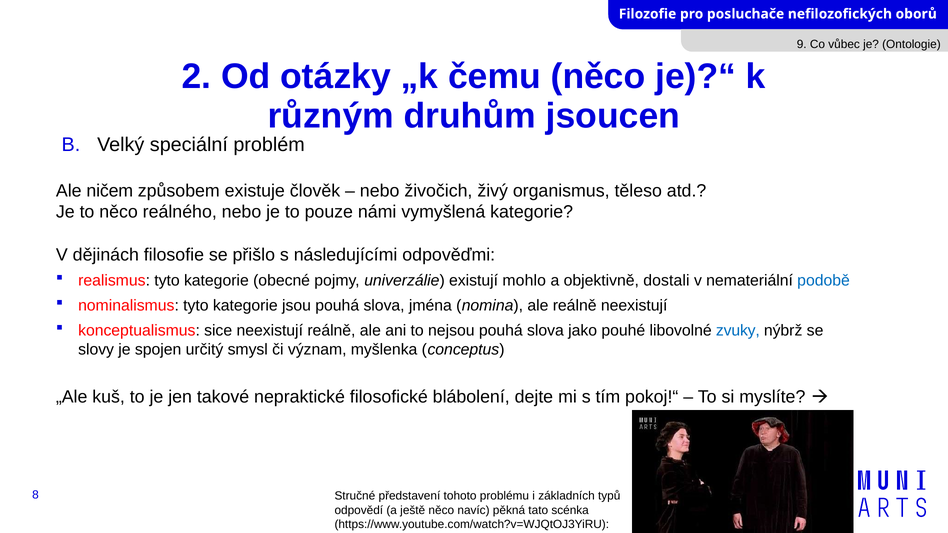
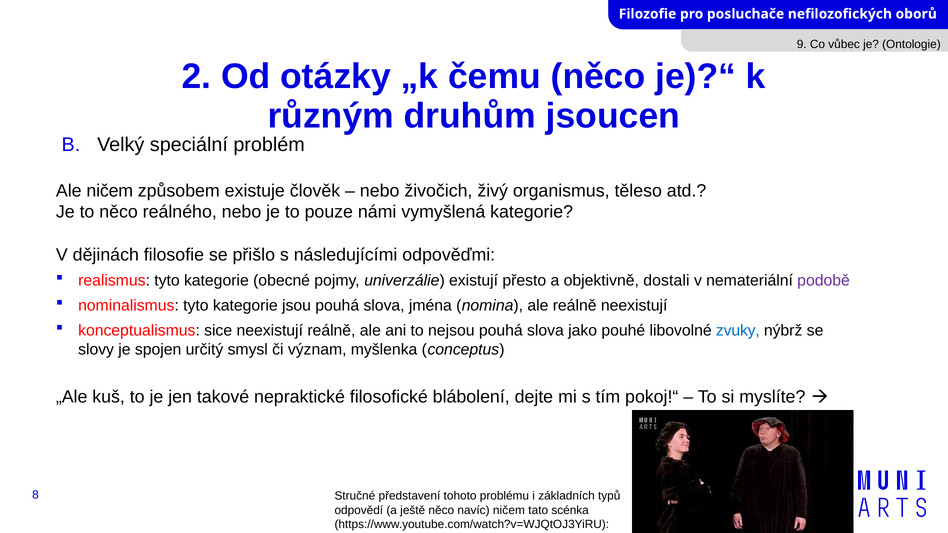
mohlo: mohlo -> přesto (524, 281)
podobě colour: blue -> purple (824, 281)
navíc pěkná: pěkná -> ničem (509, 510)
